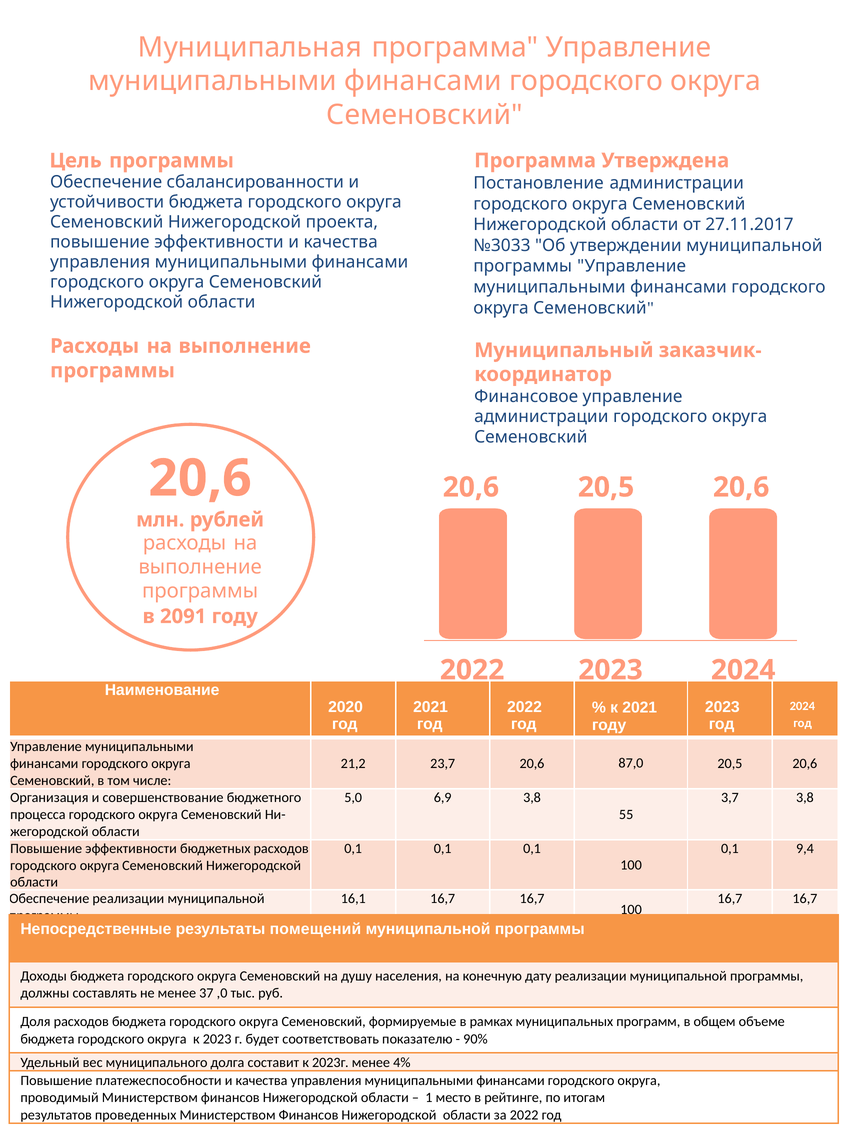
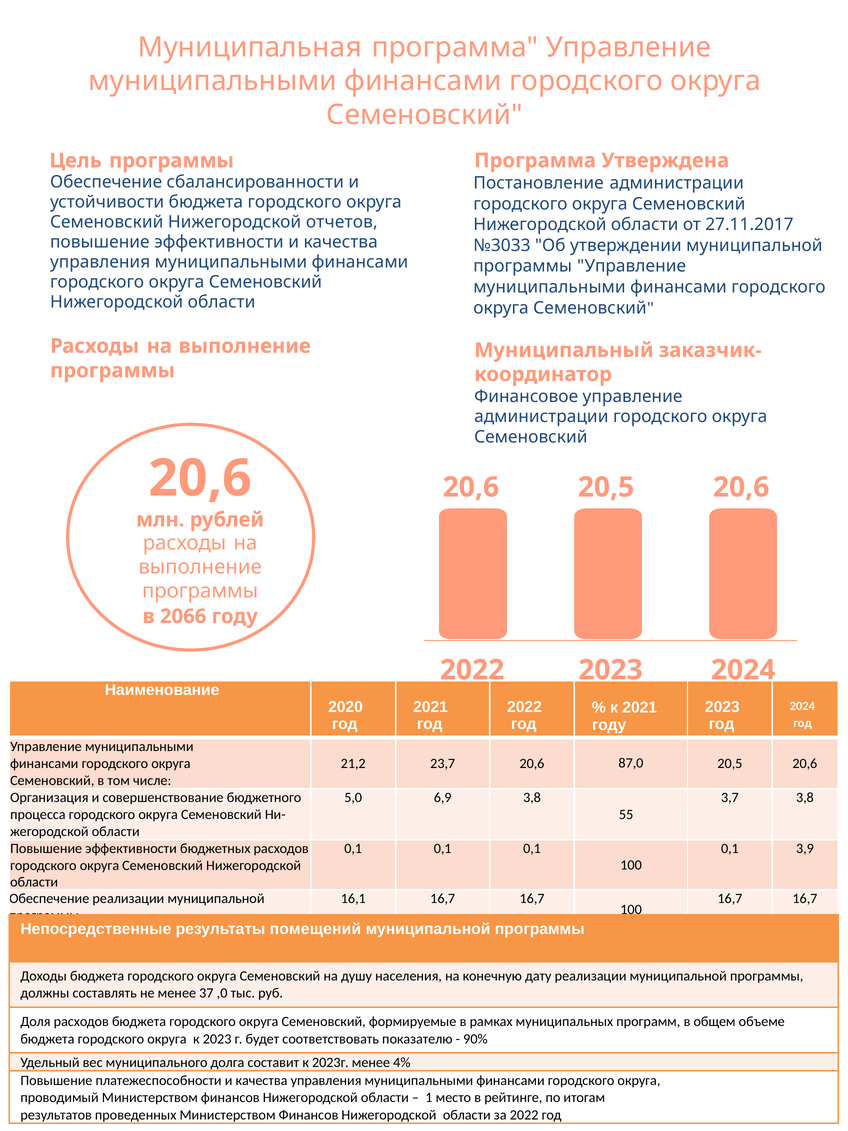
проекта: проекта -> отчетов (342, 222)
2091: 2091 -> 2066 (183, 616)
9,4: 9,4 -> 3,9 (805, 848)
